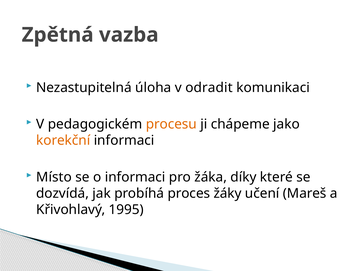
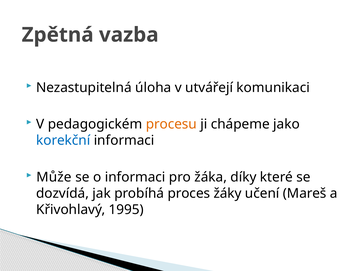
odradit: odradit -> utvářejí (209, 88)
korekční colour: orange -> blue (63, 141)
Místo: Místo -> Může (54, 177)
